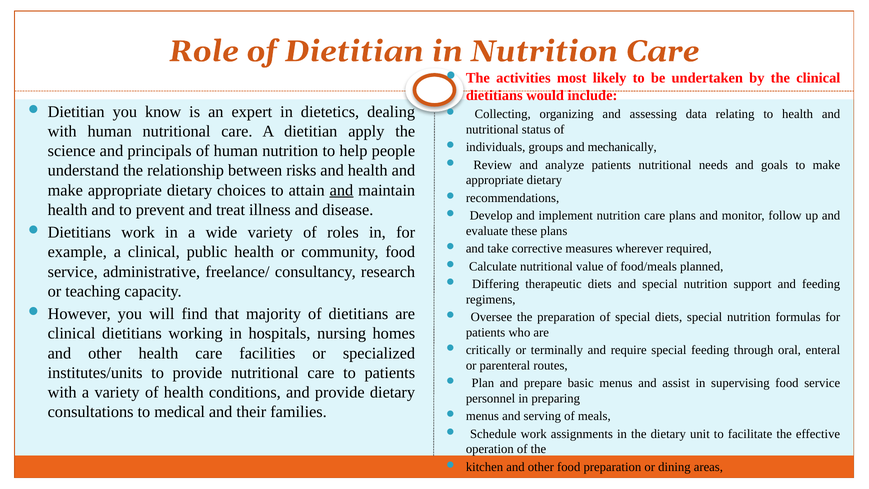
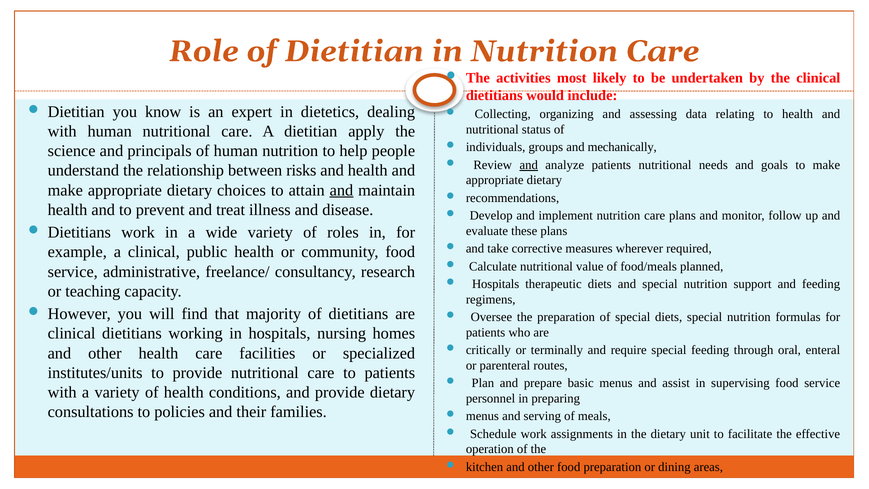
and underline: none -> present (529, 165)
Differing: Differing -> Hospitals (496, 284)
medical: medical -> policies (180, 412)
